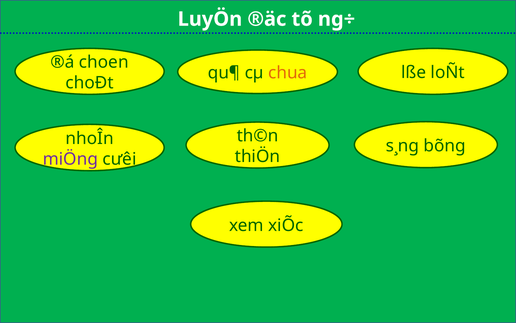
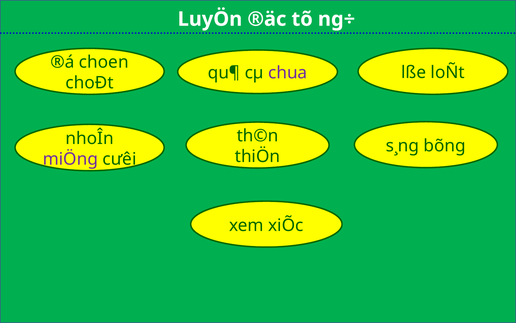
chua colour: orange -> purple (288, 73)
